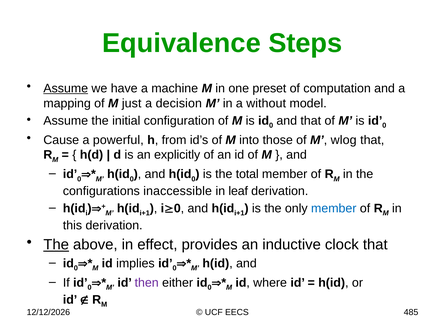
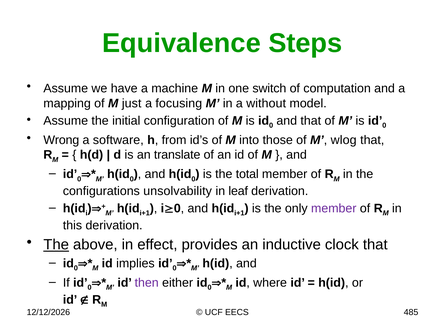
Assume underline: present -> none (66, 88)
preset: preset -> switch (269, 88)
decision: decision -> focusing (179, 103)
Cause: Cause -> Wrong (61, 140)
powerful: powerful -> software (118, 140)
explicitly: explicitly -> translate (177, 155)
inaccessible: inaccessible -> unsolvability (178, 191)
member colour: blue -> purple (334, 208)
